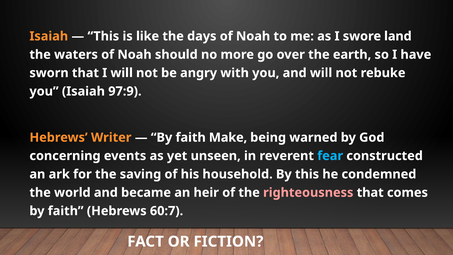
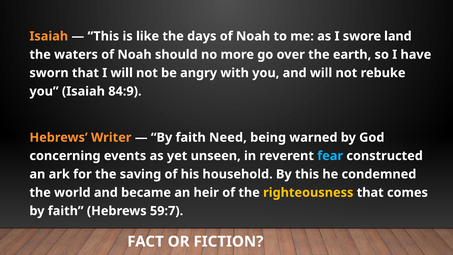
97:9: 97:9 -> 84:9 (125, 91)
Make: Make -> Need (228, 137)
righteousness colour: pink -> yellow (308, 192)
60:7: 60:7 -> 59:7 (167, 211)
